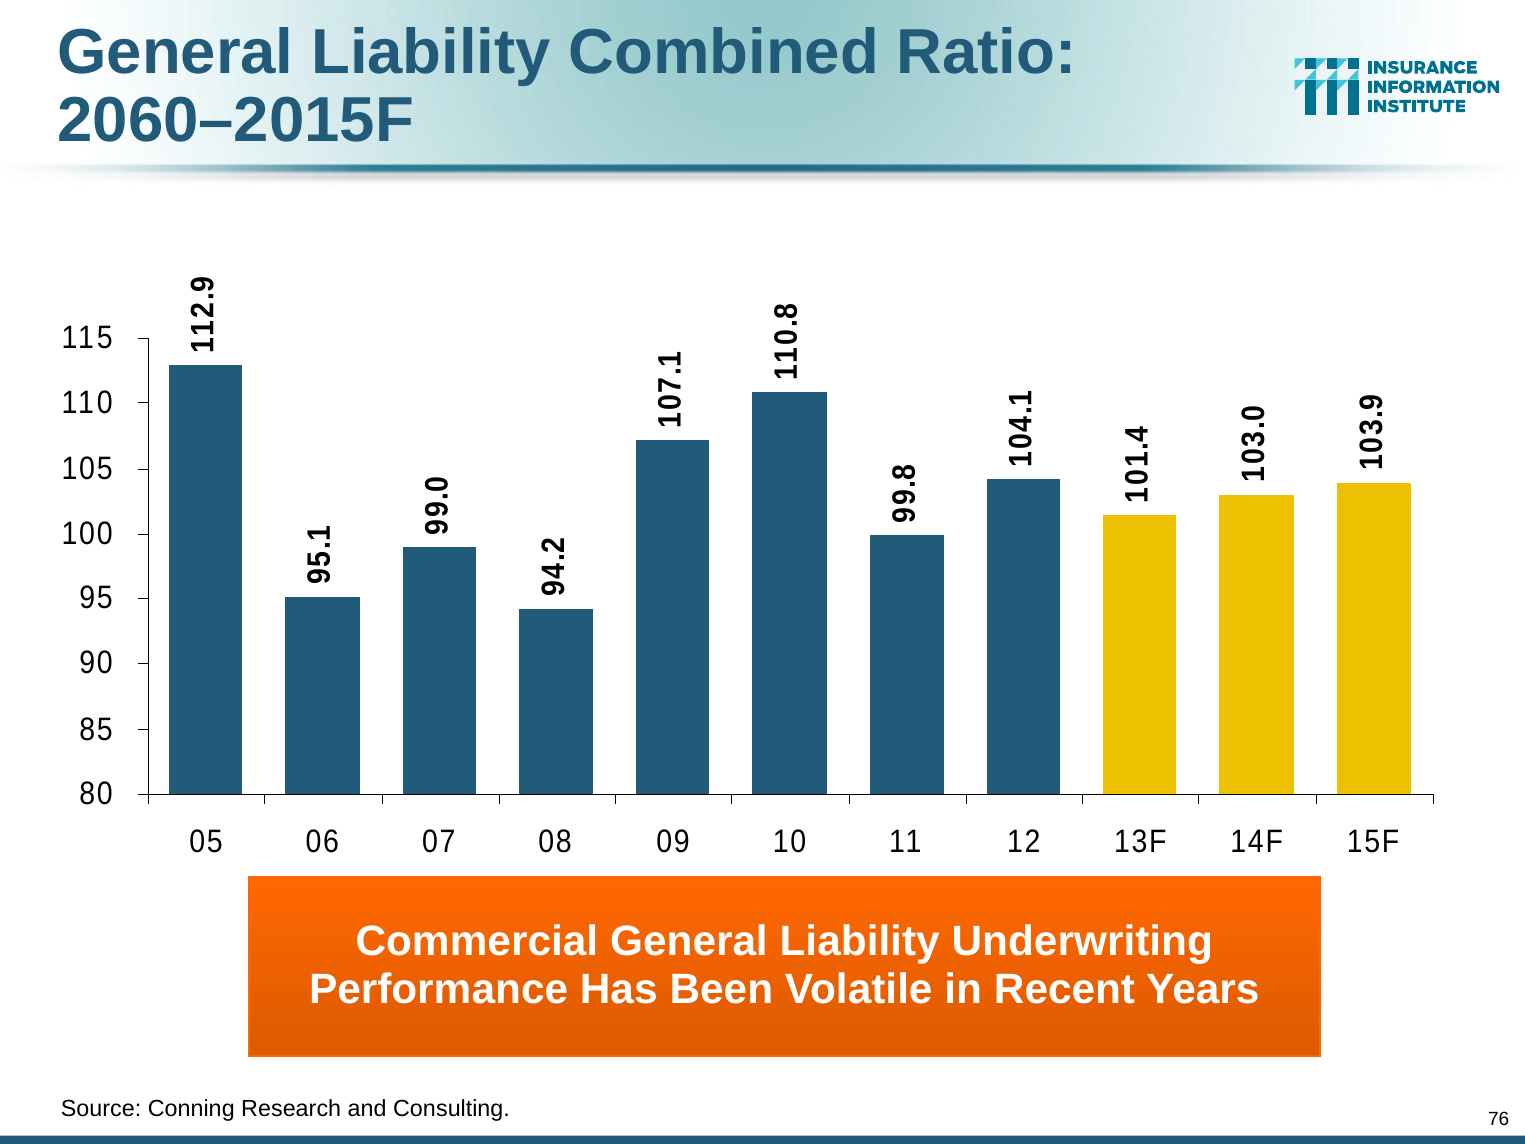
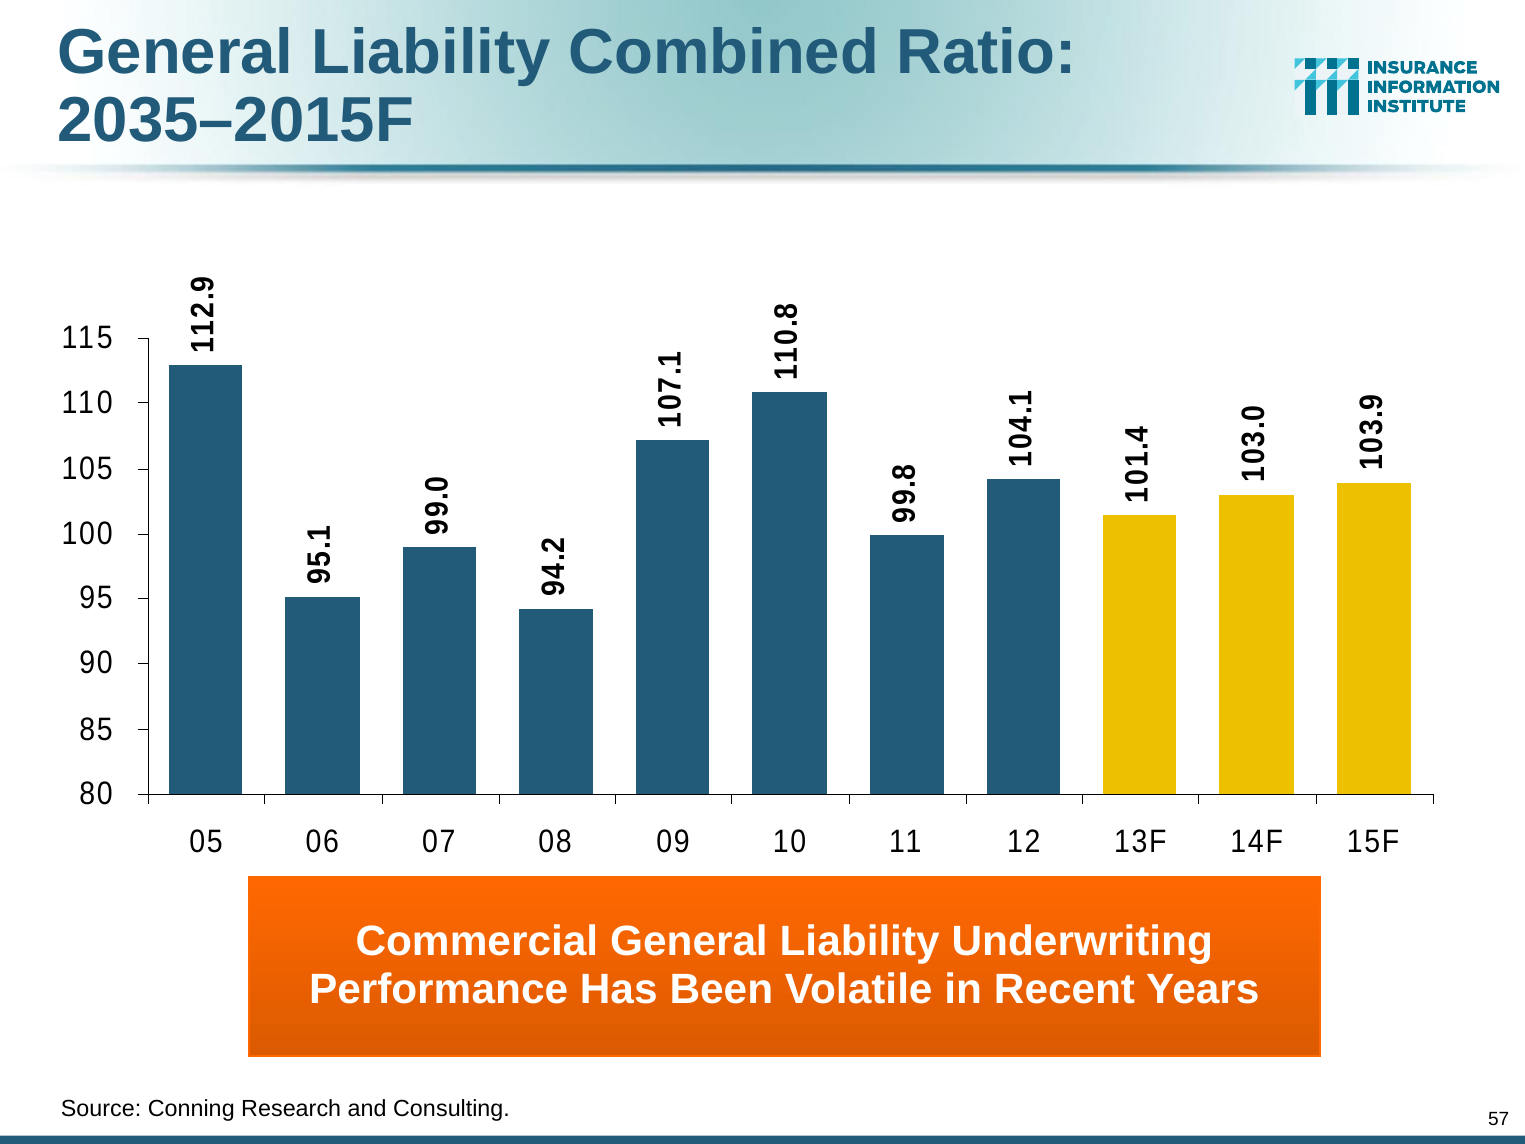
2060–2015F: 2060–2015F -> 2035–2015F (236, 121)
76: 76 -> 57 (1499, 1119)
